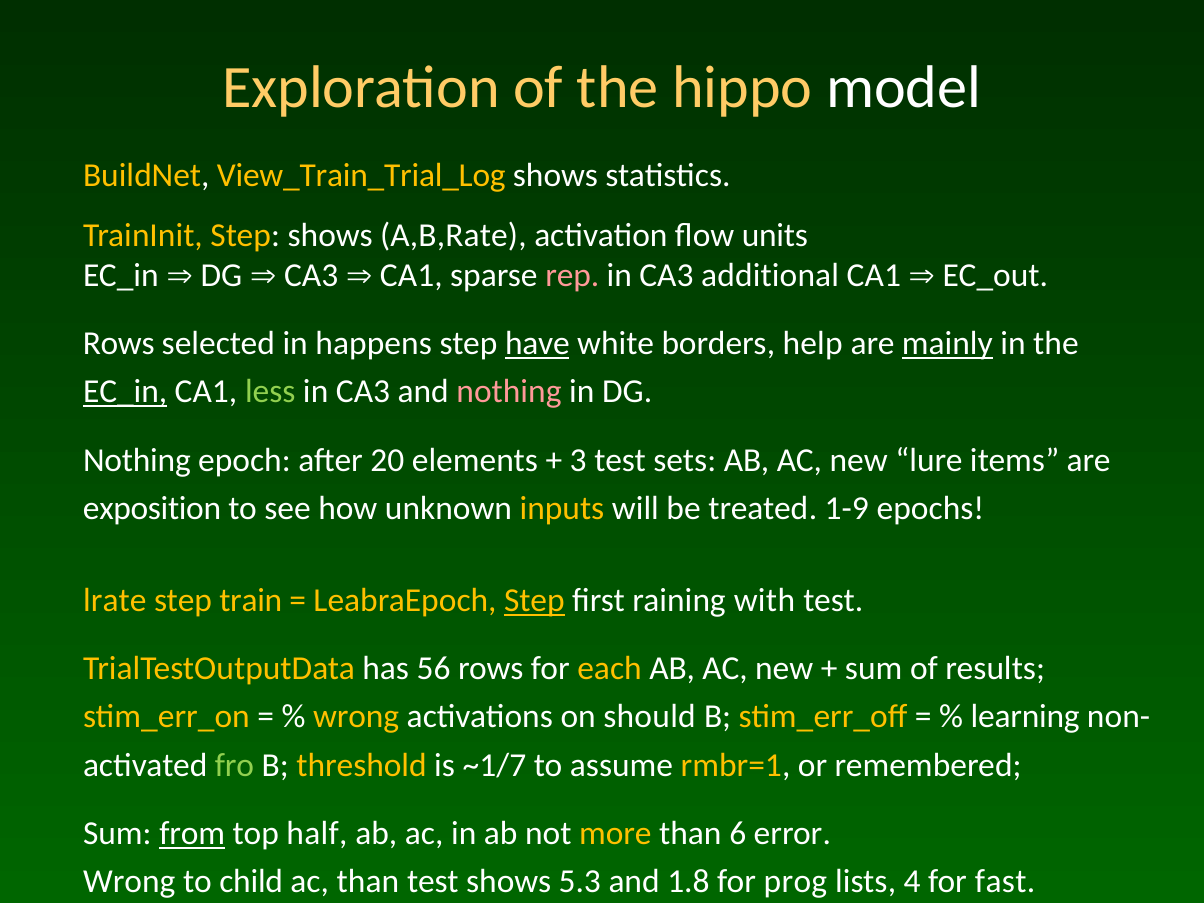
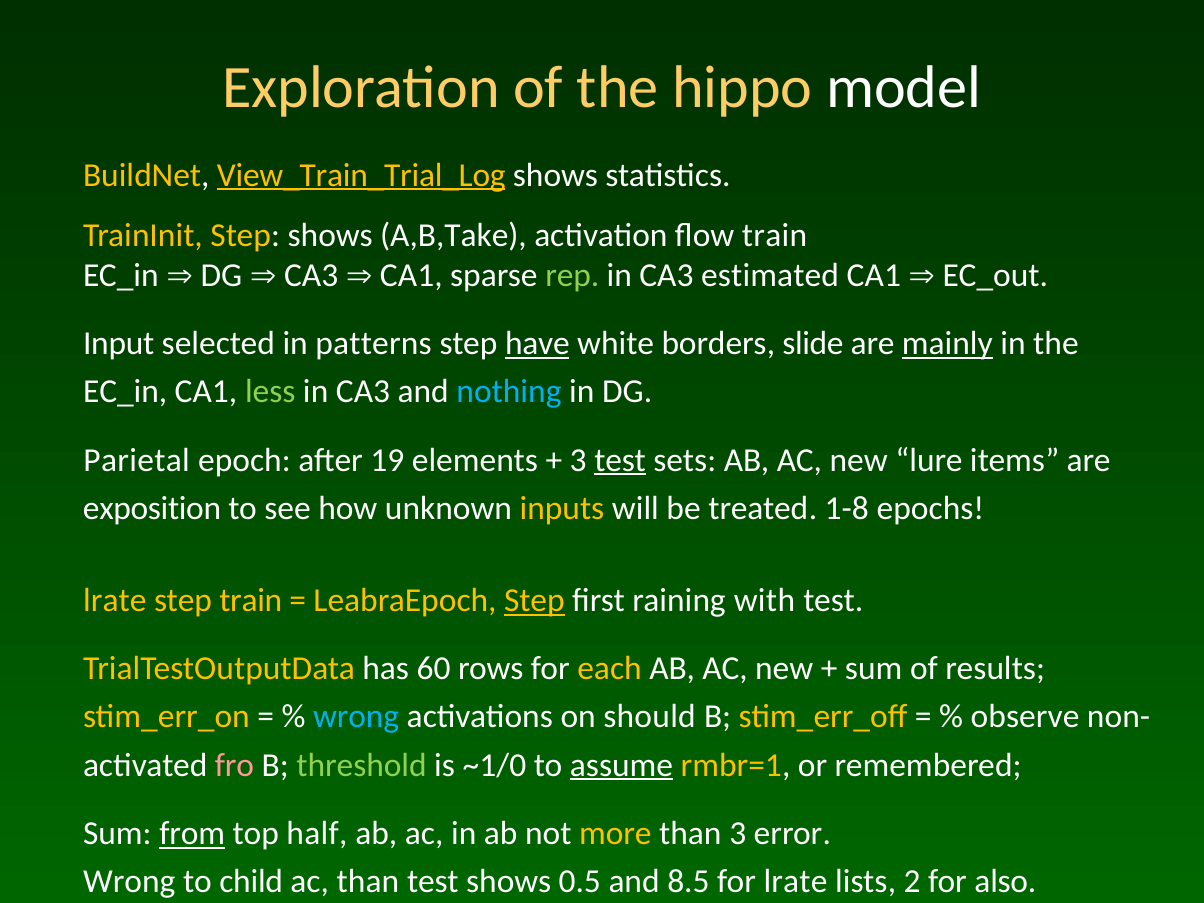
View_Train_Trial_Log underline: none -> present (361, 175)
A,B,Rate: A,B,Rate -> A,B,Take (453, 235)
flow units: units -> train (775, 235)
rep colour: pink -> light green (572, 275)
additional: additional -> estimated (770, 275)
Rows: Rows -> Input (119, 344)
happens: happens -> patterns (374, 344)
help: help -> slide (813, 344)
EC_in underline: present -> none (125, 392)
nothing colour: pink -> light blue (509, 392)
Nothing: Nothing -> Parietal (137, 460)
20: 20 -> 19 (387, 460)
test underline: none -> present (620, 460)
1-9: 1-9 -> 1-8 (847, 508)
56: 56 -> 60 (434, 669)
wrong colour: yellow -> light blue (356, 717)
learning: learning -> observe (1025, 717)
fro colour: light green -> pink (234, 765)
threshold colour: yellow -> light green (362, 765)
~1/7: ~1/7 -> ~1/0 (494, 765)
assume underline: none -> present (621, 765)
than 6: 6 -> 3 (738, 833)
5.3: 5.3 -> 0.5 (580, 881)
1.8: 1.8 -> 8.5 (688, 881)
for prog: prog -> lrate (795, 881)
4: 4 -> 2 (912, 881)
fast: fast -> also (1005, 881)
